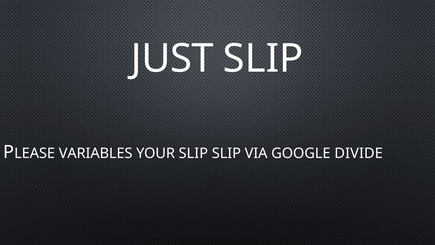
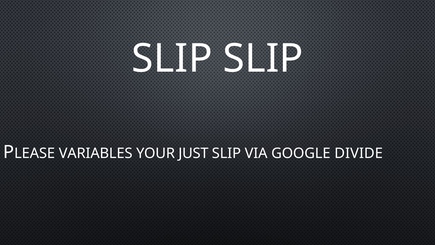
JUST: JUST -> SLIP (172, 59)
YOUR SLIP: SLIP -> JUST (193, 153)
